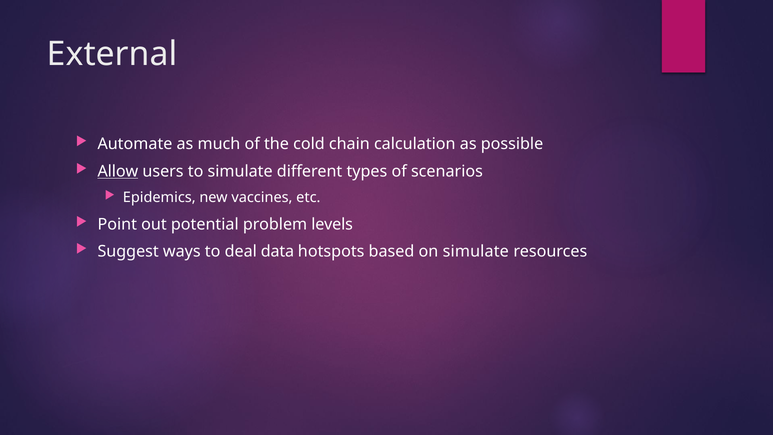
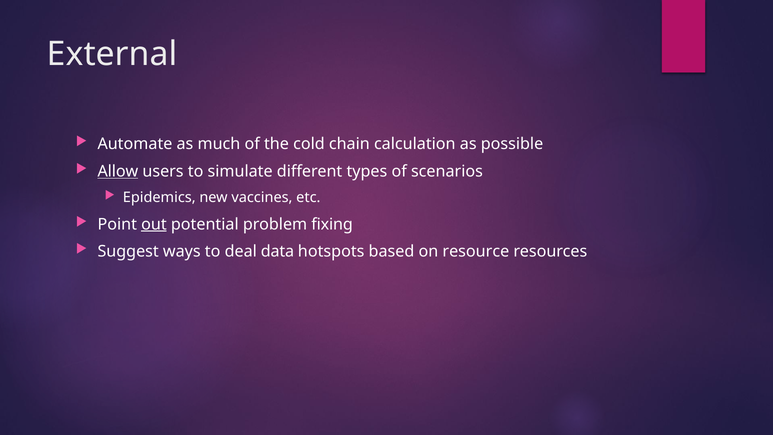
out underline: none -> present (154, 224)
levels: levels -> fixing (332, 224)
on simulate: simulate -> resource (476, 251)
